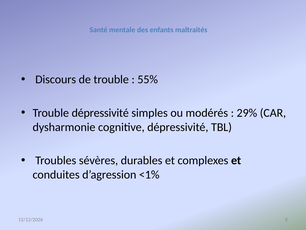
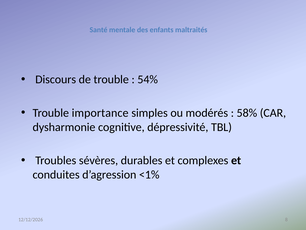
55%: 55% -> 54% (148, 79)
Trouble dépressivité: dépressivité -> importance (100, 113)
29%: 29% -> 58% (247, 113)
